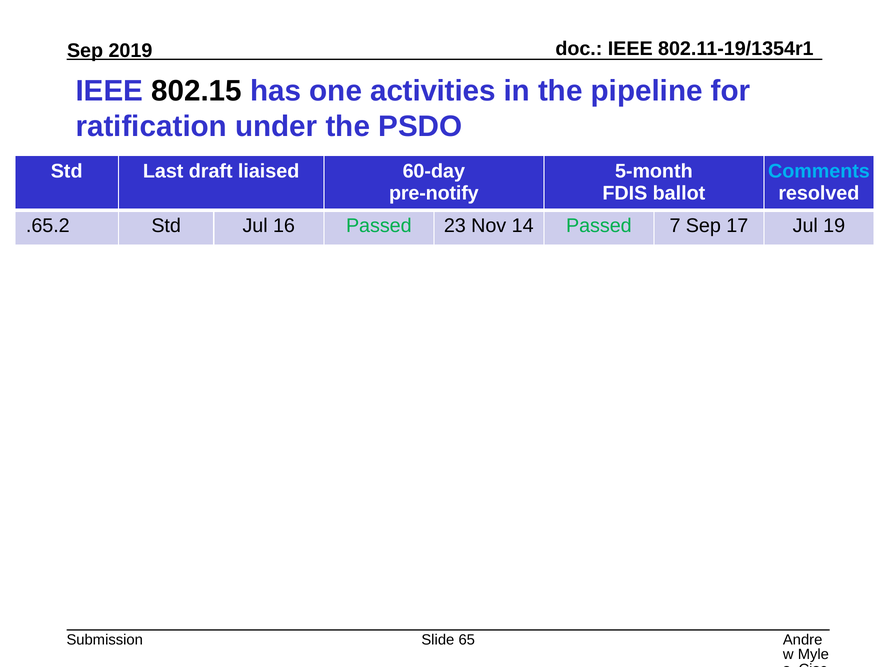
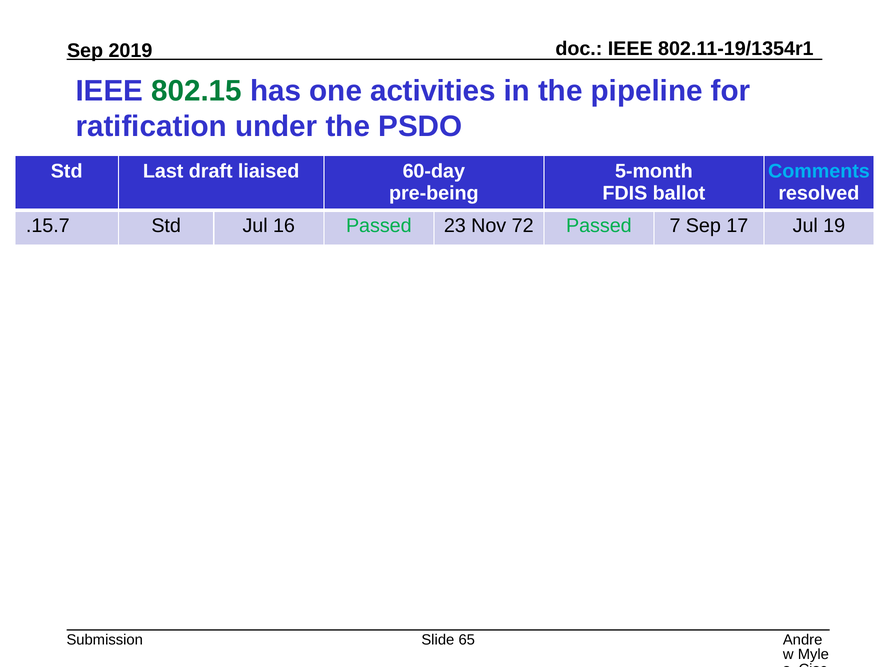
802.15 colour: black -> green (197, 91)
pre-notify: pre-notify -> pre-being (434, 193)
.65.2: .65.2 -> .15.7 (48, 226)
14: 14 -> 72 (523, 226)
